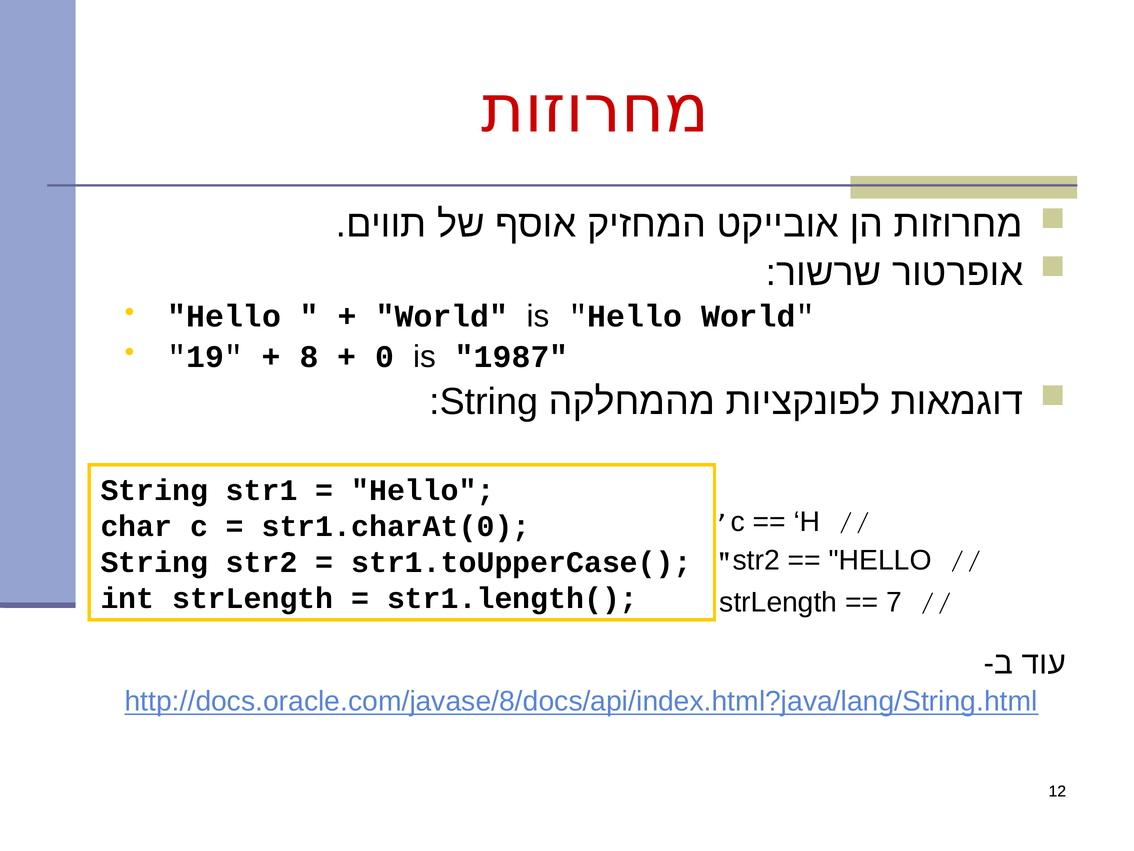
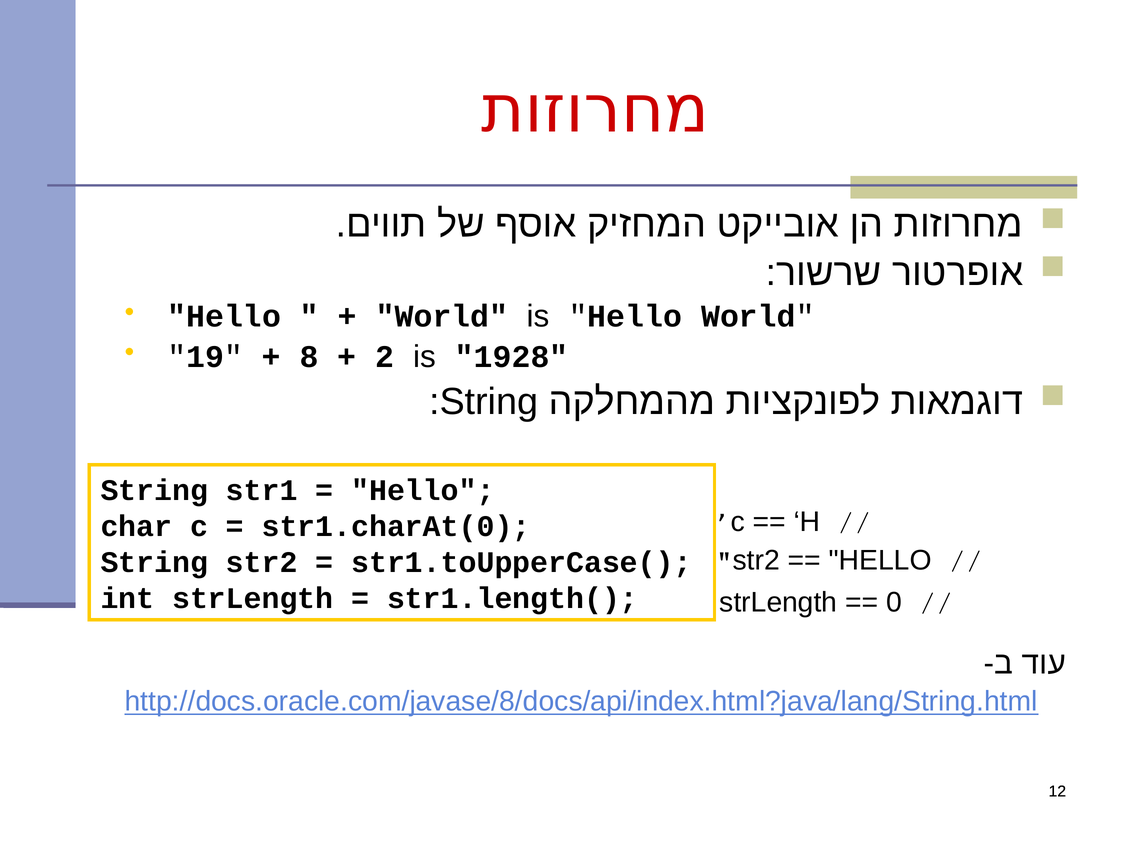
0: 0 -> 2 (385, 357)
1987: 1987 -> 1928 (512, 357)
7: 7 -> 0 (894, 602)
